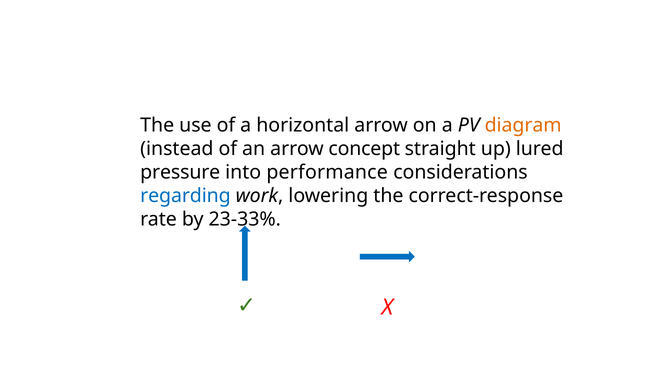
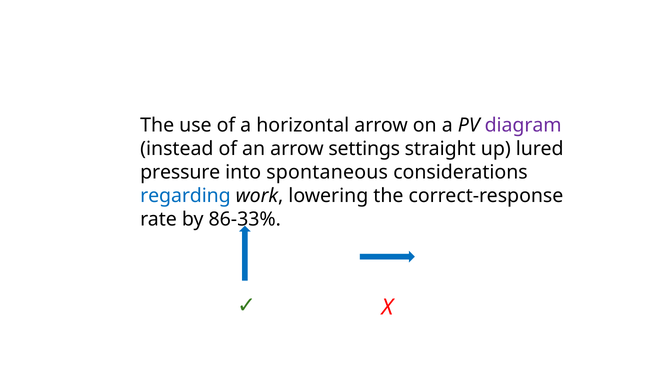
diagram colour: orange -> purple (523, 125)
concept: concept -> settings (364, 149)
performance: performance -> spontaneous (327, 172)
23-33%: 23-33% -> 86-33% (245, 219)
